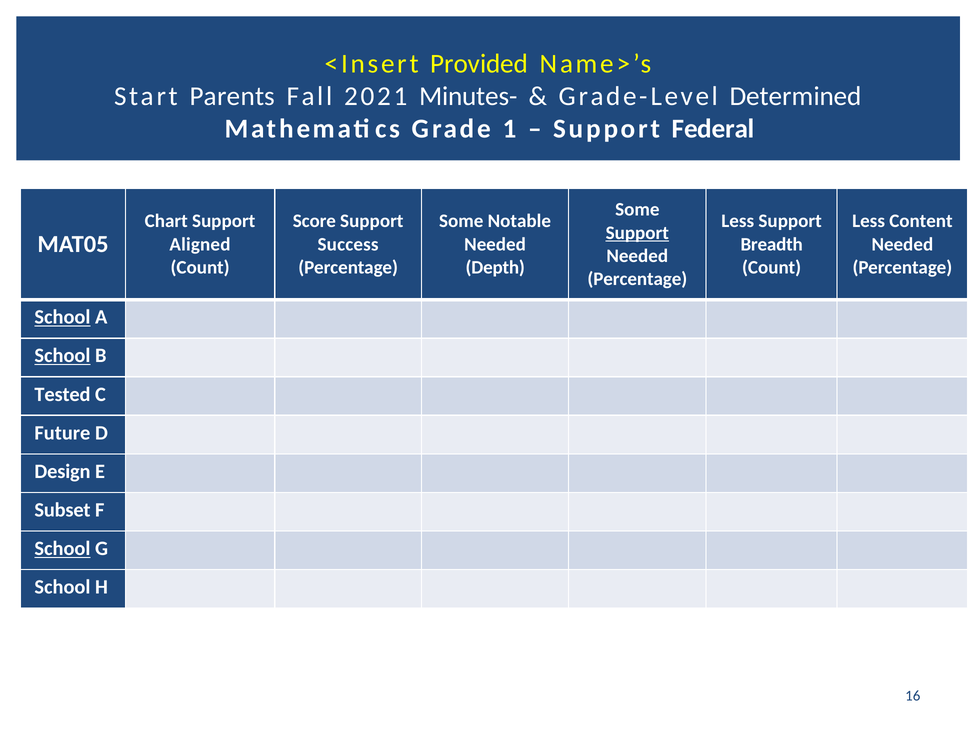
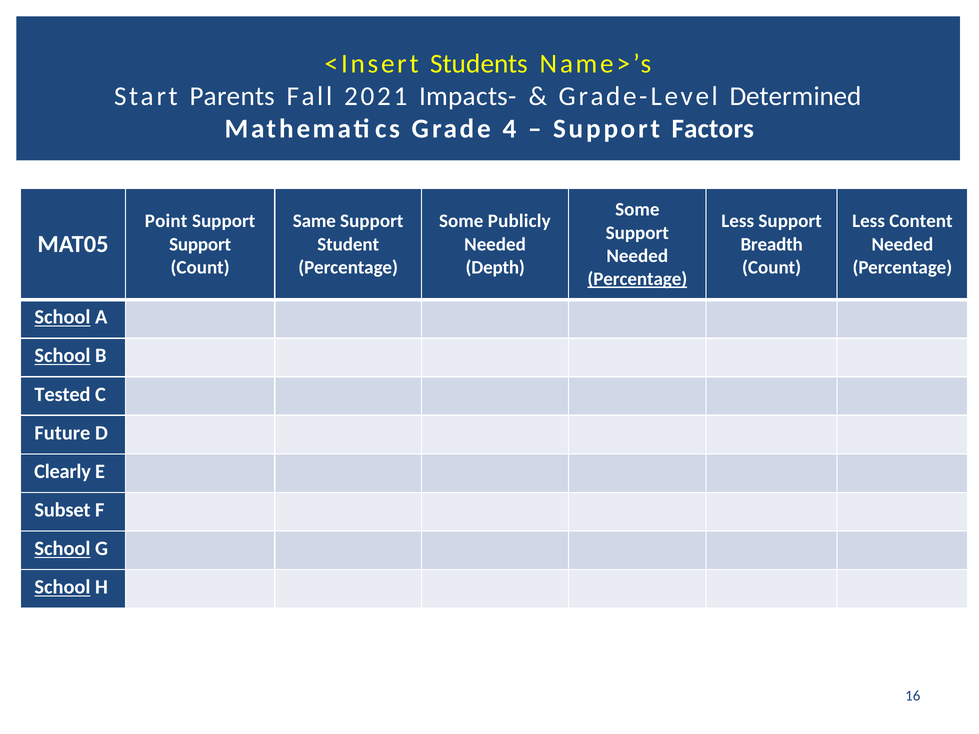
Provided: Provided -> Students (479, 64)
Minutes-: Minutes- -> Impacts- (468, 96)
1: 1 -> 4 (510, 129)
Federal: Federal -> Factors (713, 129)
Chart: Chart -> Point (166, 221)
Score: Score -> Same (314, 221)
Notable: Notable -> Publicly (519, 221)
Support underline: present -> none (637, 233)
Aligned: Aligned -> Support (200, 244)
Success: Success -> Student (348, 244)
Percentage underline: none -> present (637, 279)
Design: Design -> Clearly (63, 472)
School underline: none -> present (62, 587)
